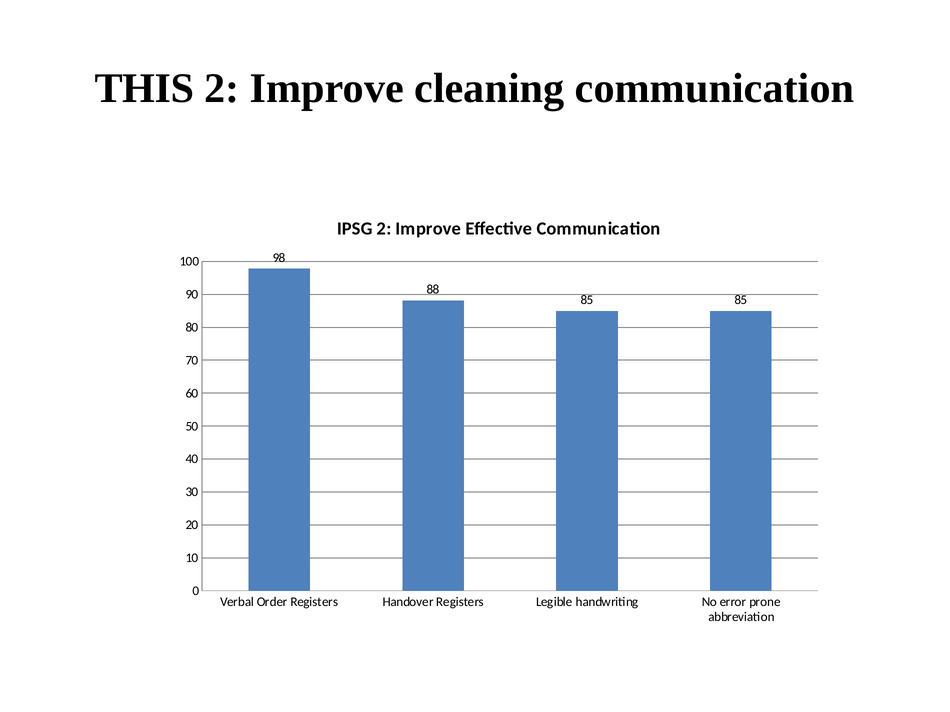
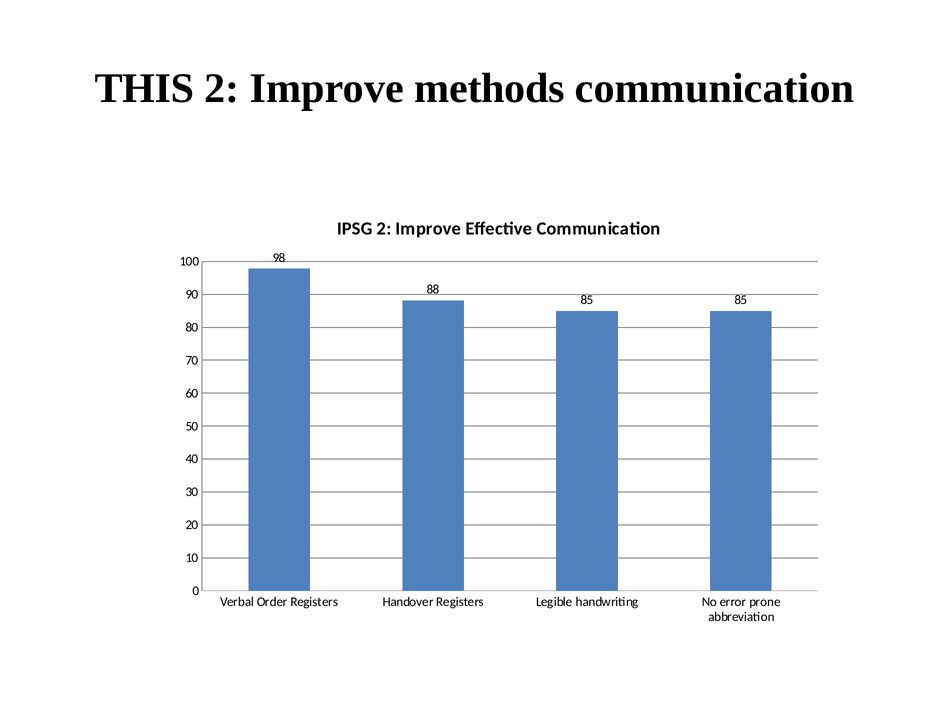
cleaning: cleaning -> methods (490, 88)
